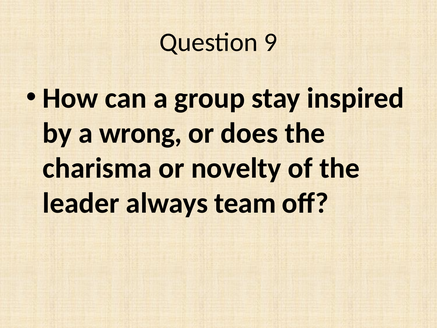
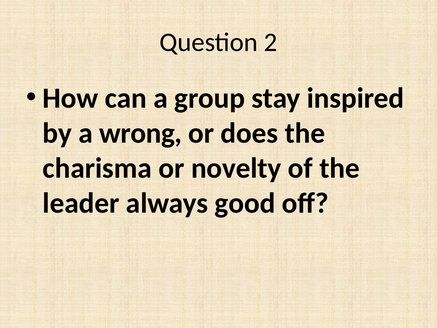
9: 9 -> 2 (271, 42)
team: team -> good (245, 203)
